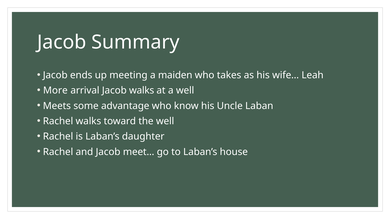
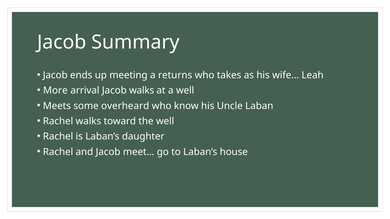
maiden: maiden -> returns (175, 75)
advantage: advantage -> overheard (125, 106)
